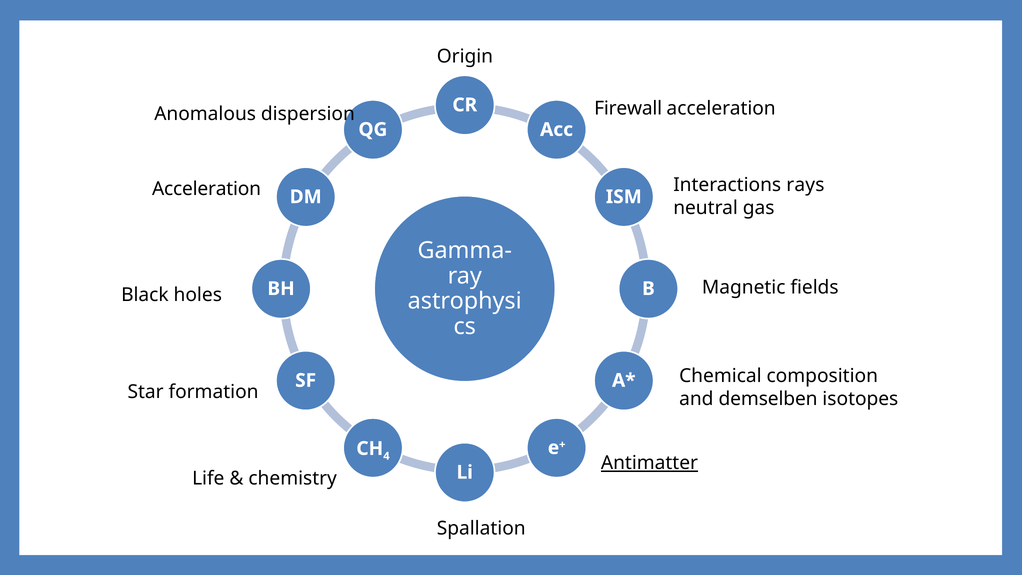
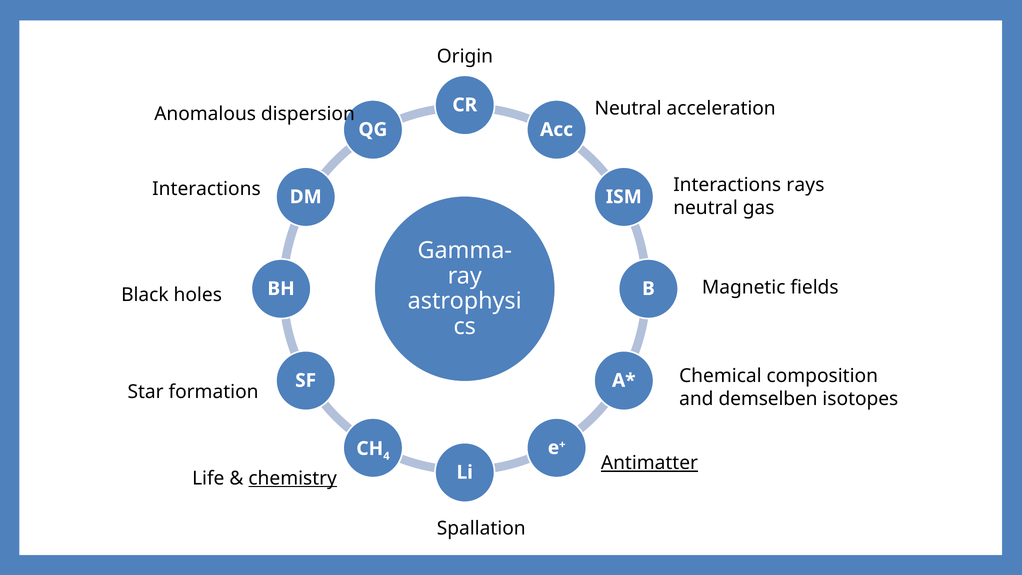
Firewall: Firewall -> Neutral (628, 108)
Acceleration: Acceleration -> Interactions (206, 189)
chemistry underline: none -> present (293, 478)
